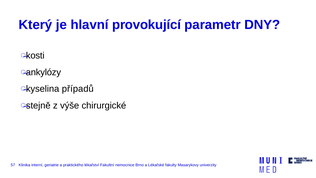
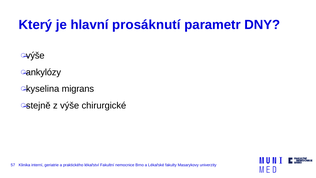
provokující: provokující -> prosáknutí (146, 25)
kosti: kosti -> výše (35, 56)
případů: případů -> migrans (78, 89)
